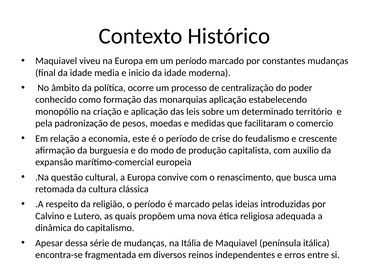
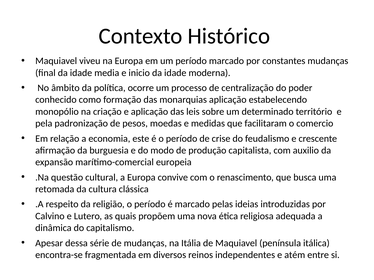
erros: erros -> atém (295, 255)
